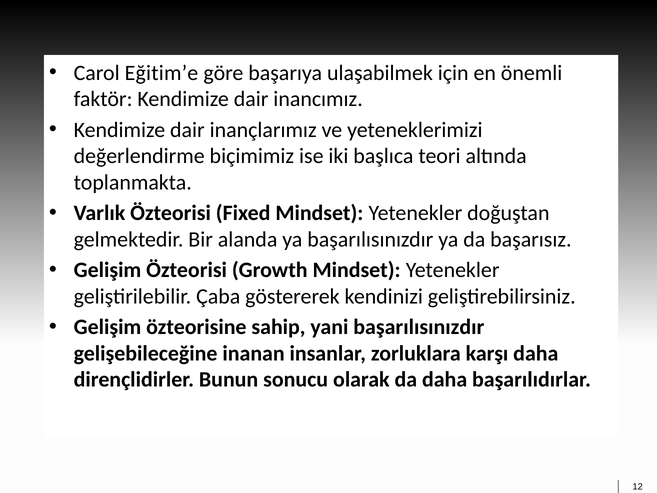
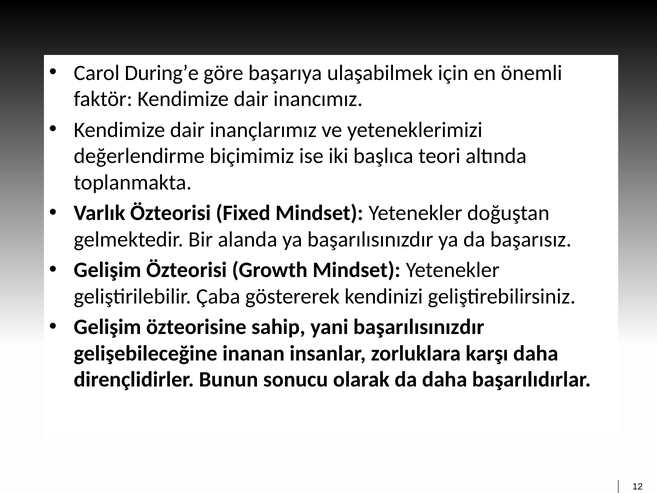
Eğitim’e: Eğitim’e -> During’e (162, 73)
